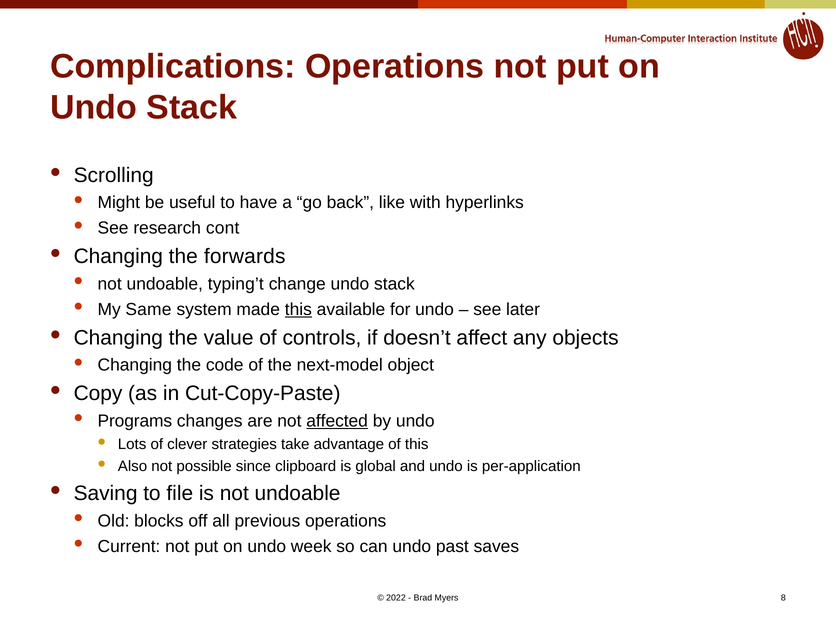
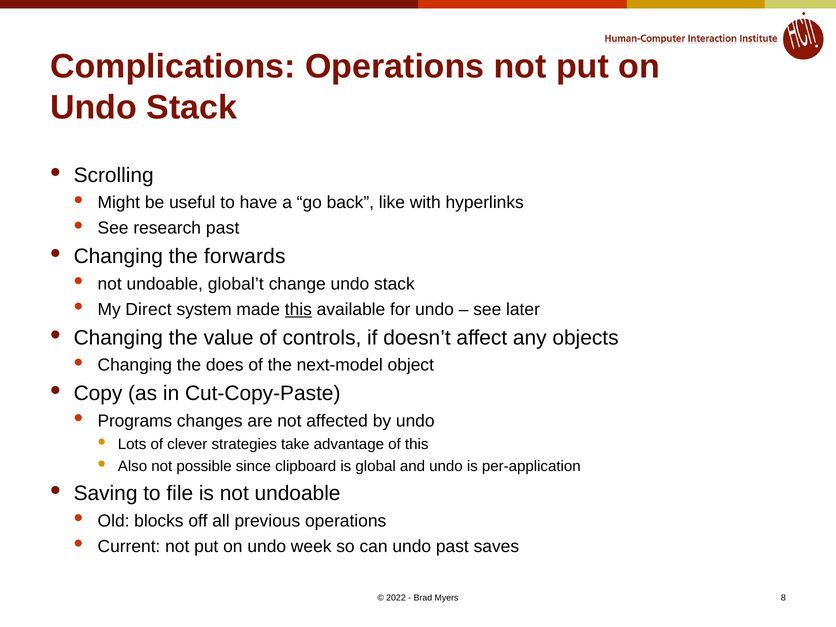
research cont: cont -> past (223, 228)
typing’t: typing’t -> global’t (236, 284)
Same: Same -> Direct (148, 309)
code: code -> does (225, 365)
affected underline: present -> none (337, 421)
